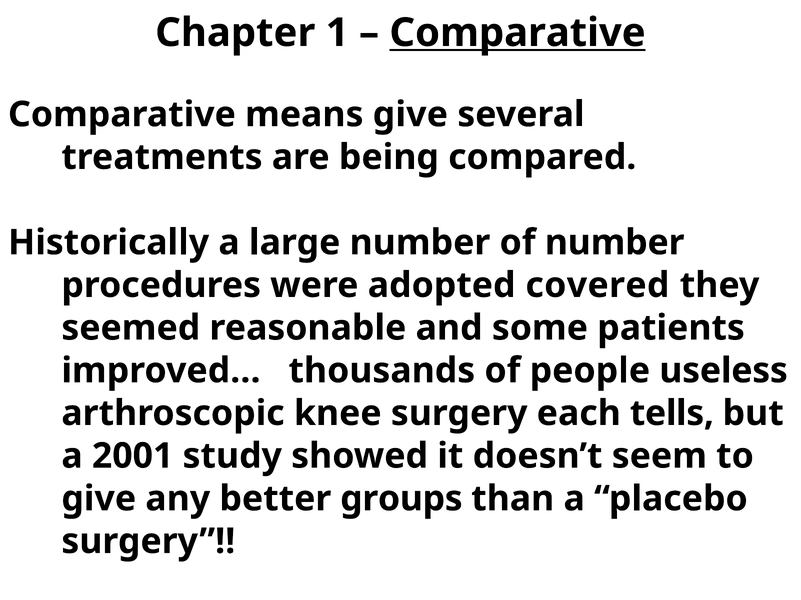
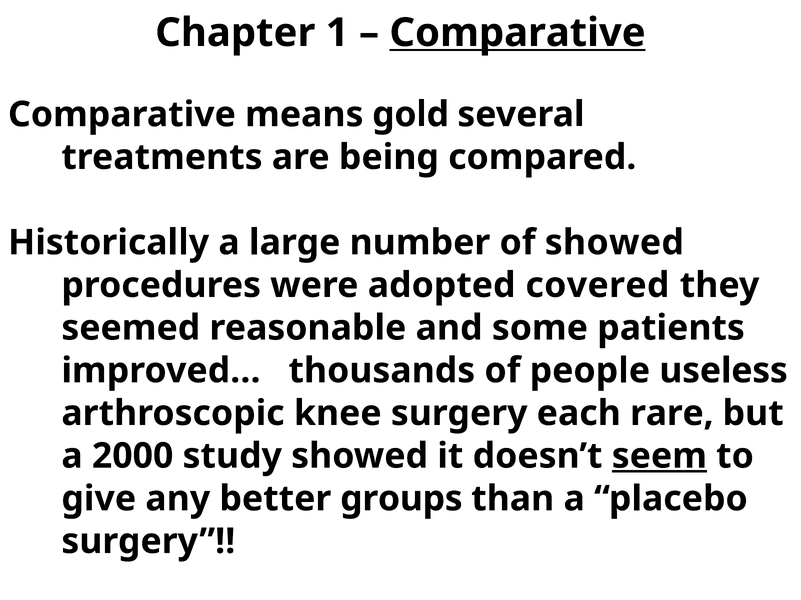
means give: give -> gold (411, 115)
of number: number -> showed (614, 243)
tells: tells -> rare (672, 414)
2001: 2001 -> 2000 (133, 456)
seem underline: none -> present (659, 456)
